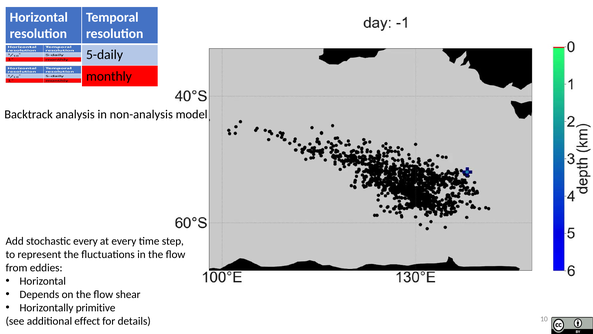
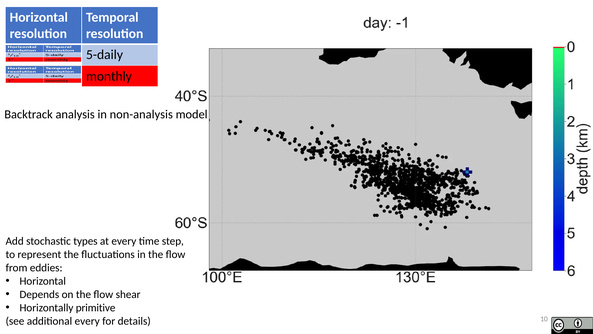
stochastic every: every -> types (85, 241)
additional effect: effect -> every (87, 321)
